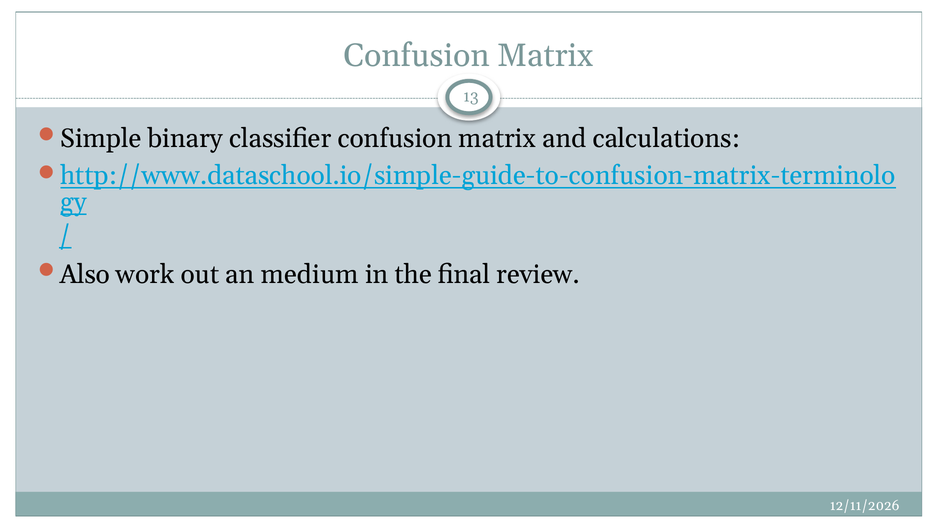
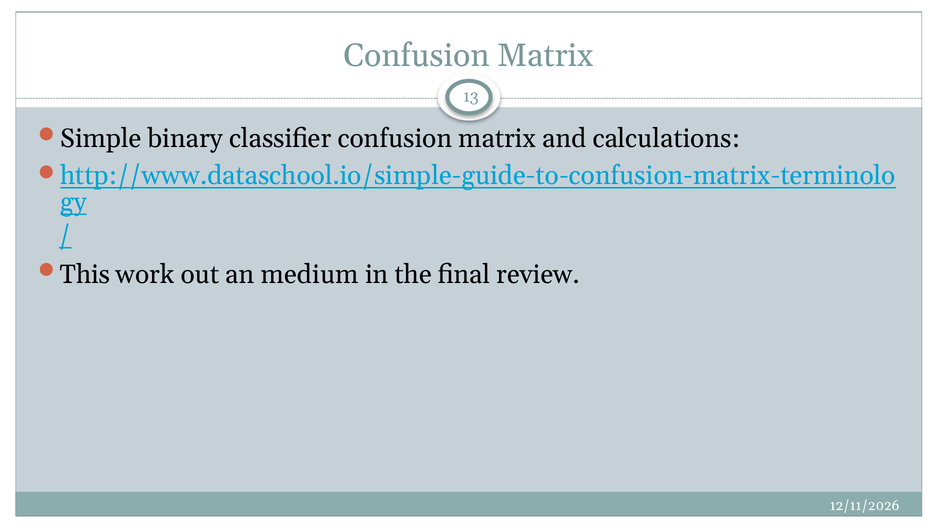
Also: Also -> This (85, 274)
